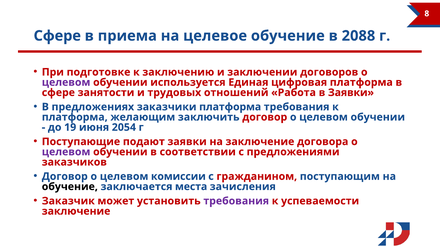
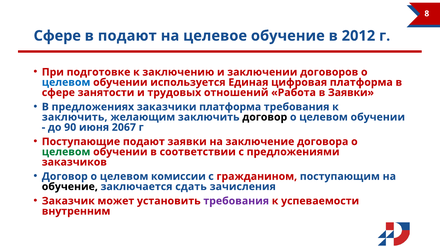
в приема: приема -> подают (127, 36)
2088: 2088 -> 2012 (358, 36)
целевом colour: purple -> blue (66, 82)
платформа: платформа -> заключить (75, 117)
договор colour: red -> black (265, 117)
19: 19 -> 90 (70, 128)
2054: 2054 -> 2067 (124, 128)
целевом colour: purple -> green (66, 152)
места: места -> сдать (191, 187)
заключение: заключение -> внутренним (76, 212)
